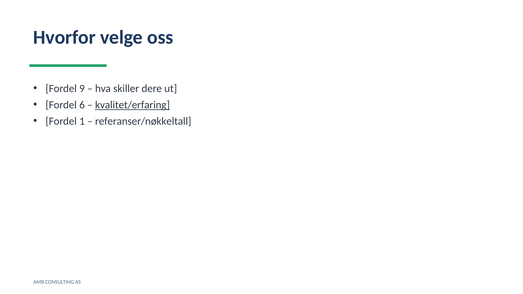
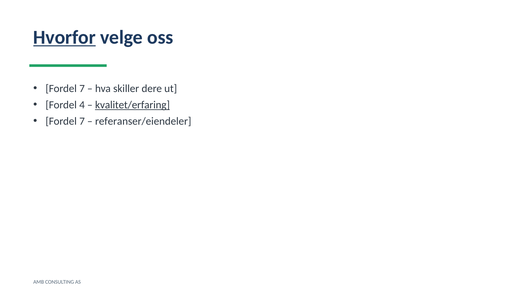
Hvorfor underline: none -> present (64, 37)
9: 9 -> 7 (82, 89)
6: 6 -> 4 (82, 105)
1: 1 -> 7 (82, 121)
referanser/nøkkeltall: referanser/nøkkeltall -> referanser/eiendeler (143, 121)
